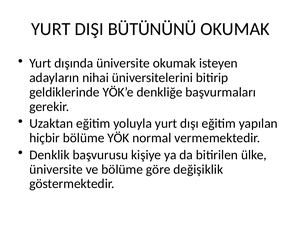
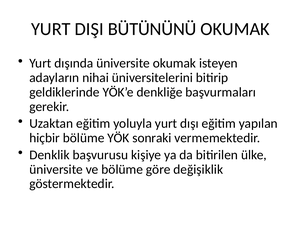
normal: normal -> sonraki (152, 138)
